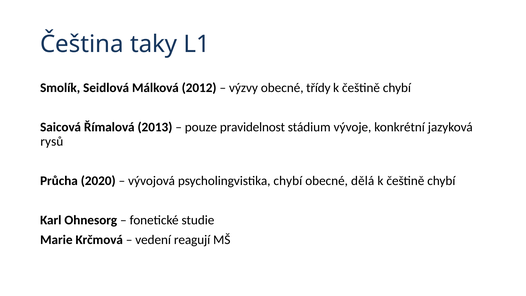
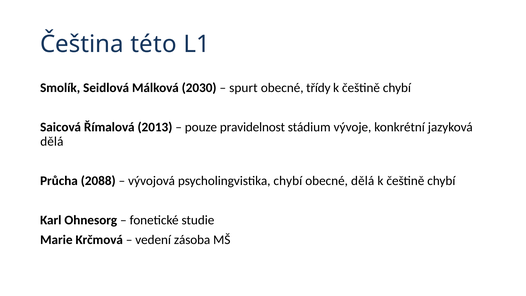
taky: taky -> této (153, 44)
2012: 2012 -> 2030 (199, 88)
výzvy: výzvy -> spurt (243, 88)
rysů: rysů -> dělá (52, 141)
2020: 2020 -> 2088 (98, 181)
reagují: reagují -> zásoba (192, 240)
